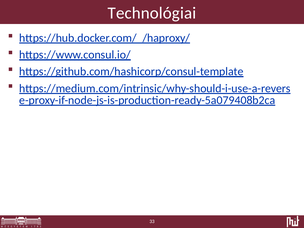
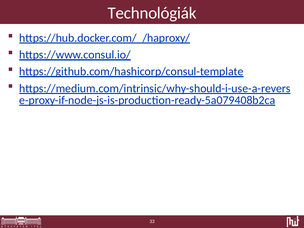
Technológiai: Technológiai -> Technológiák (152, 13)
